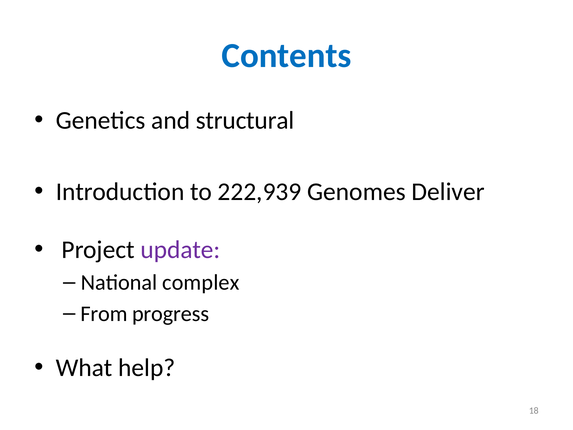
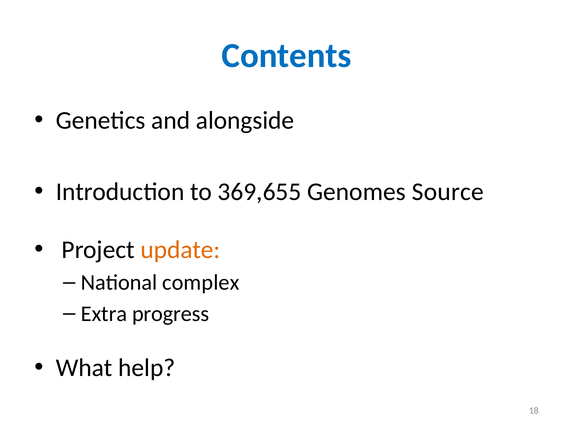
structural: structural -> alongside (245, 120)
222,939: 222,939 -> 369,655 (259, 192)
Deliver: Deliver -> Source (448, 192)
update colour: purple -> orange (180, 250)
From: From -> Extra (104, 314)
